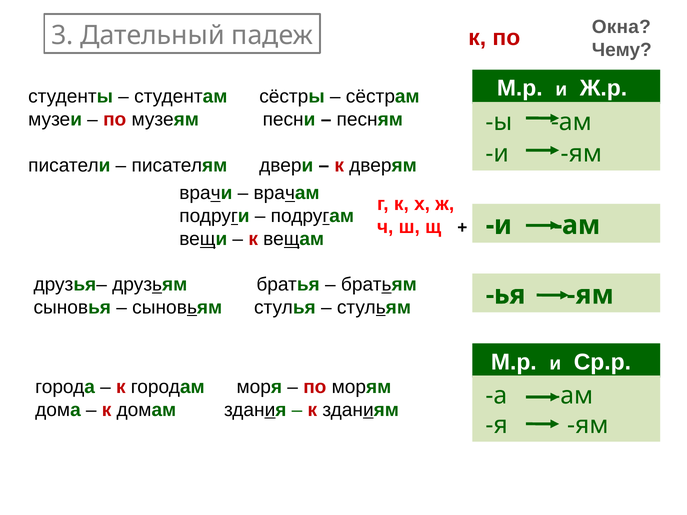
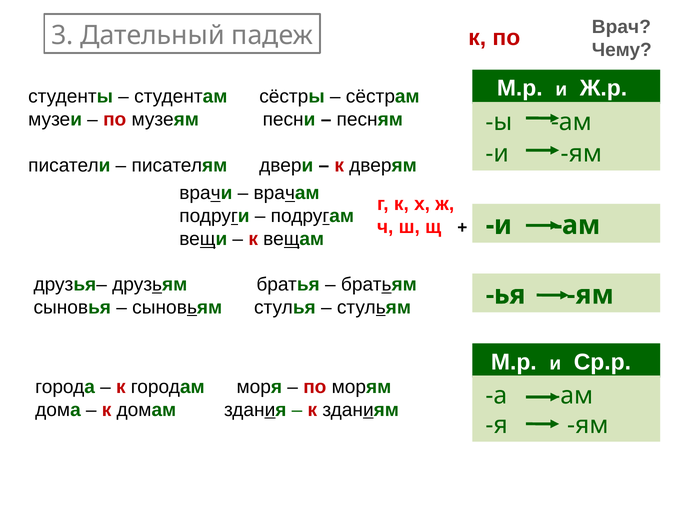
Окна: Окна -> Врач (621, 27)
